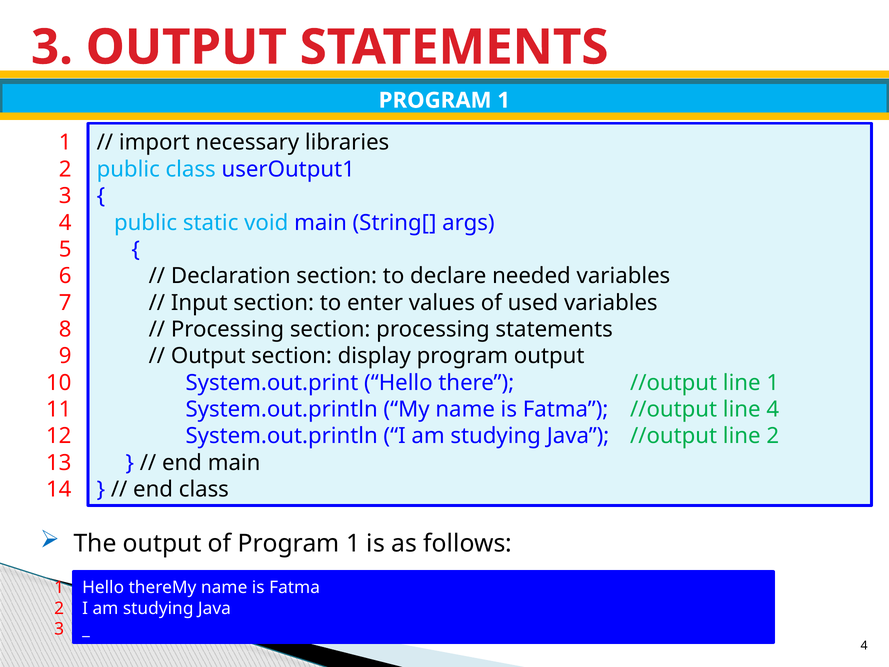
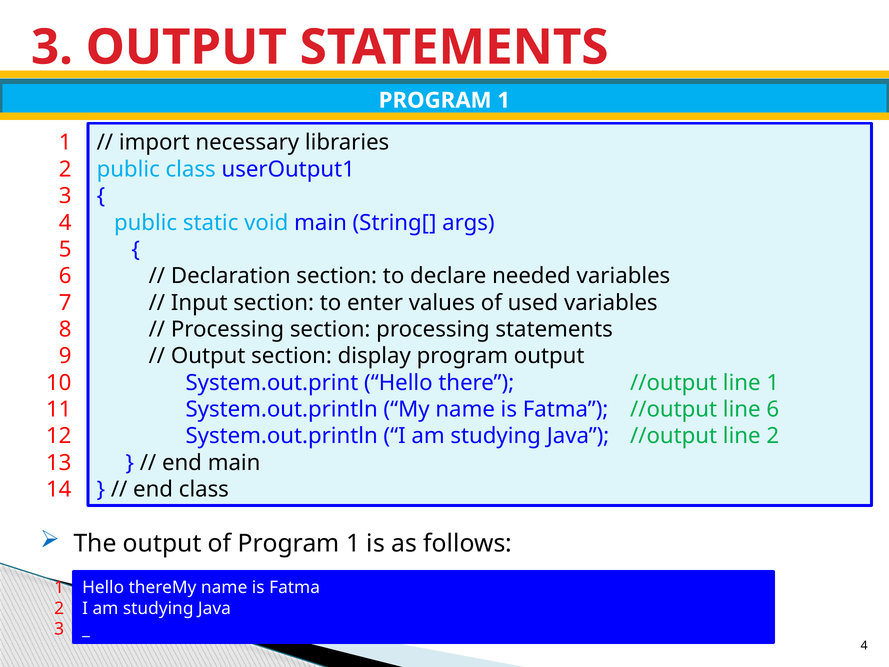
line 4: 4 -> 6 (773, 409)
